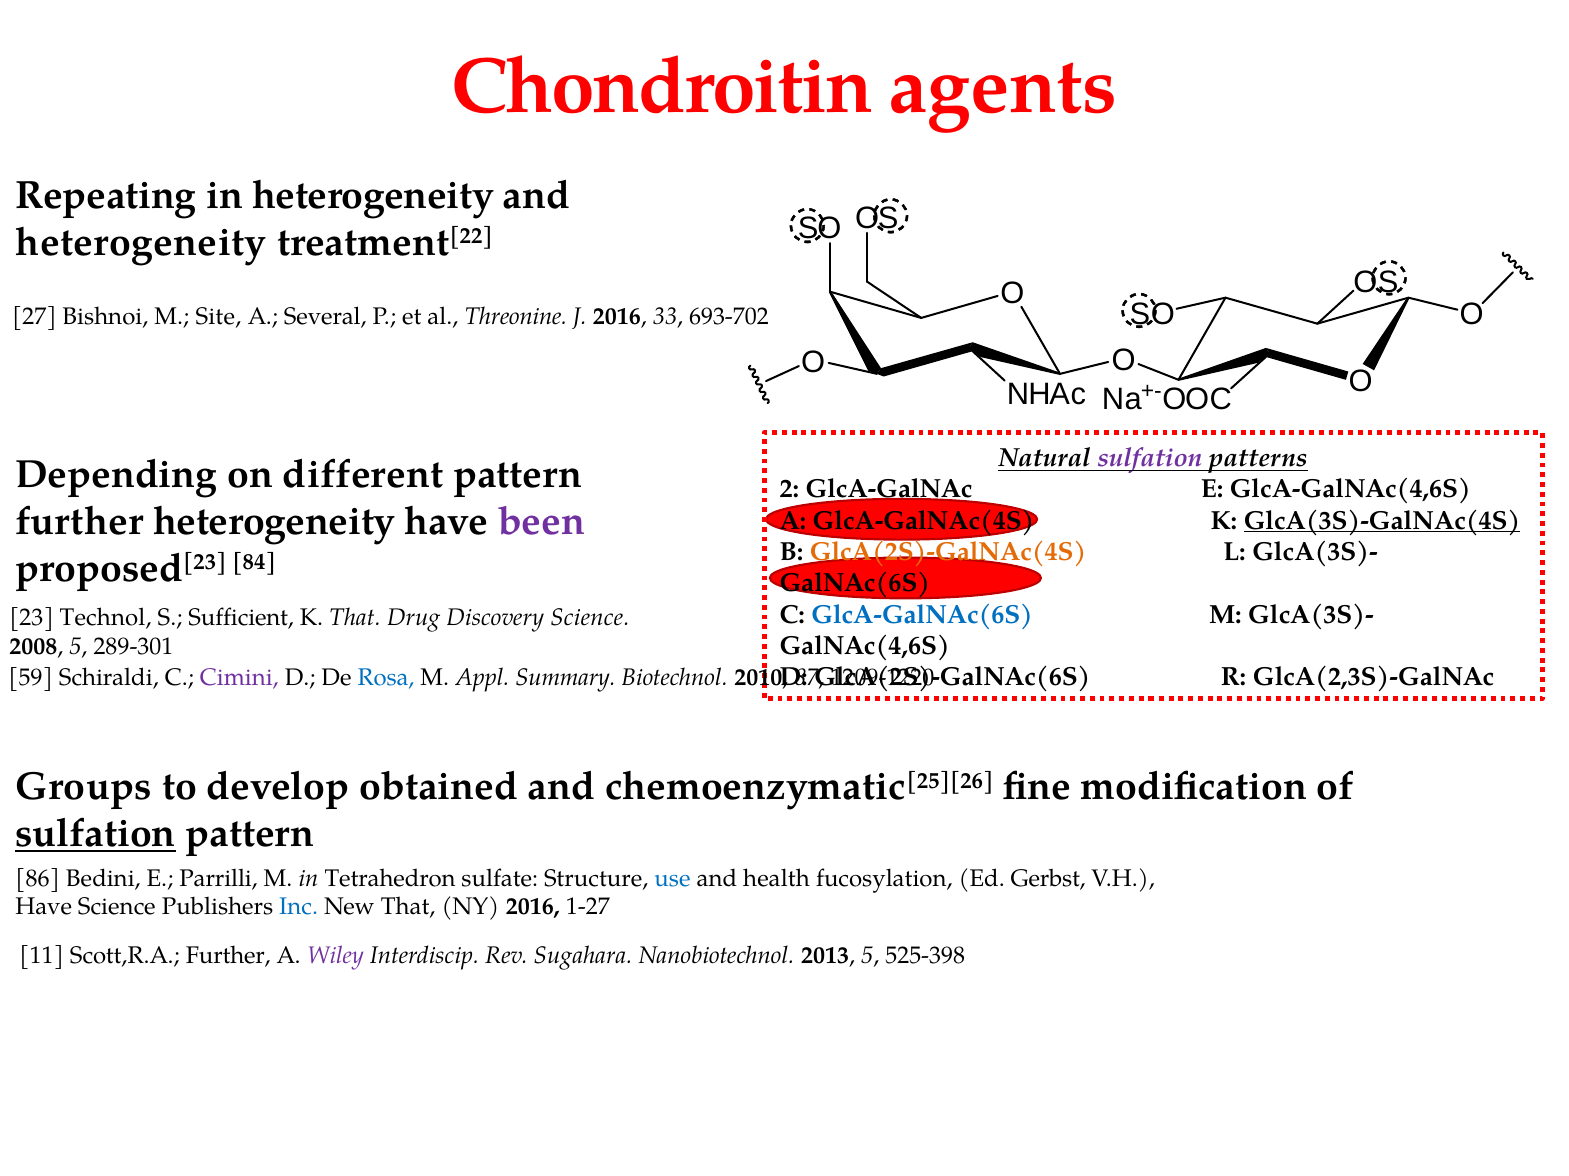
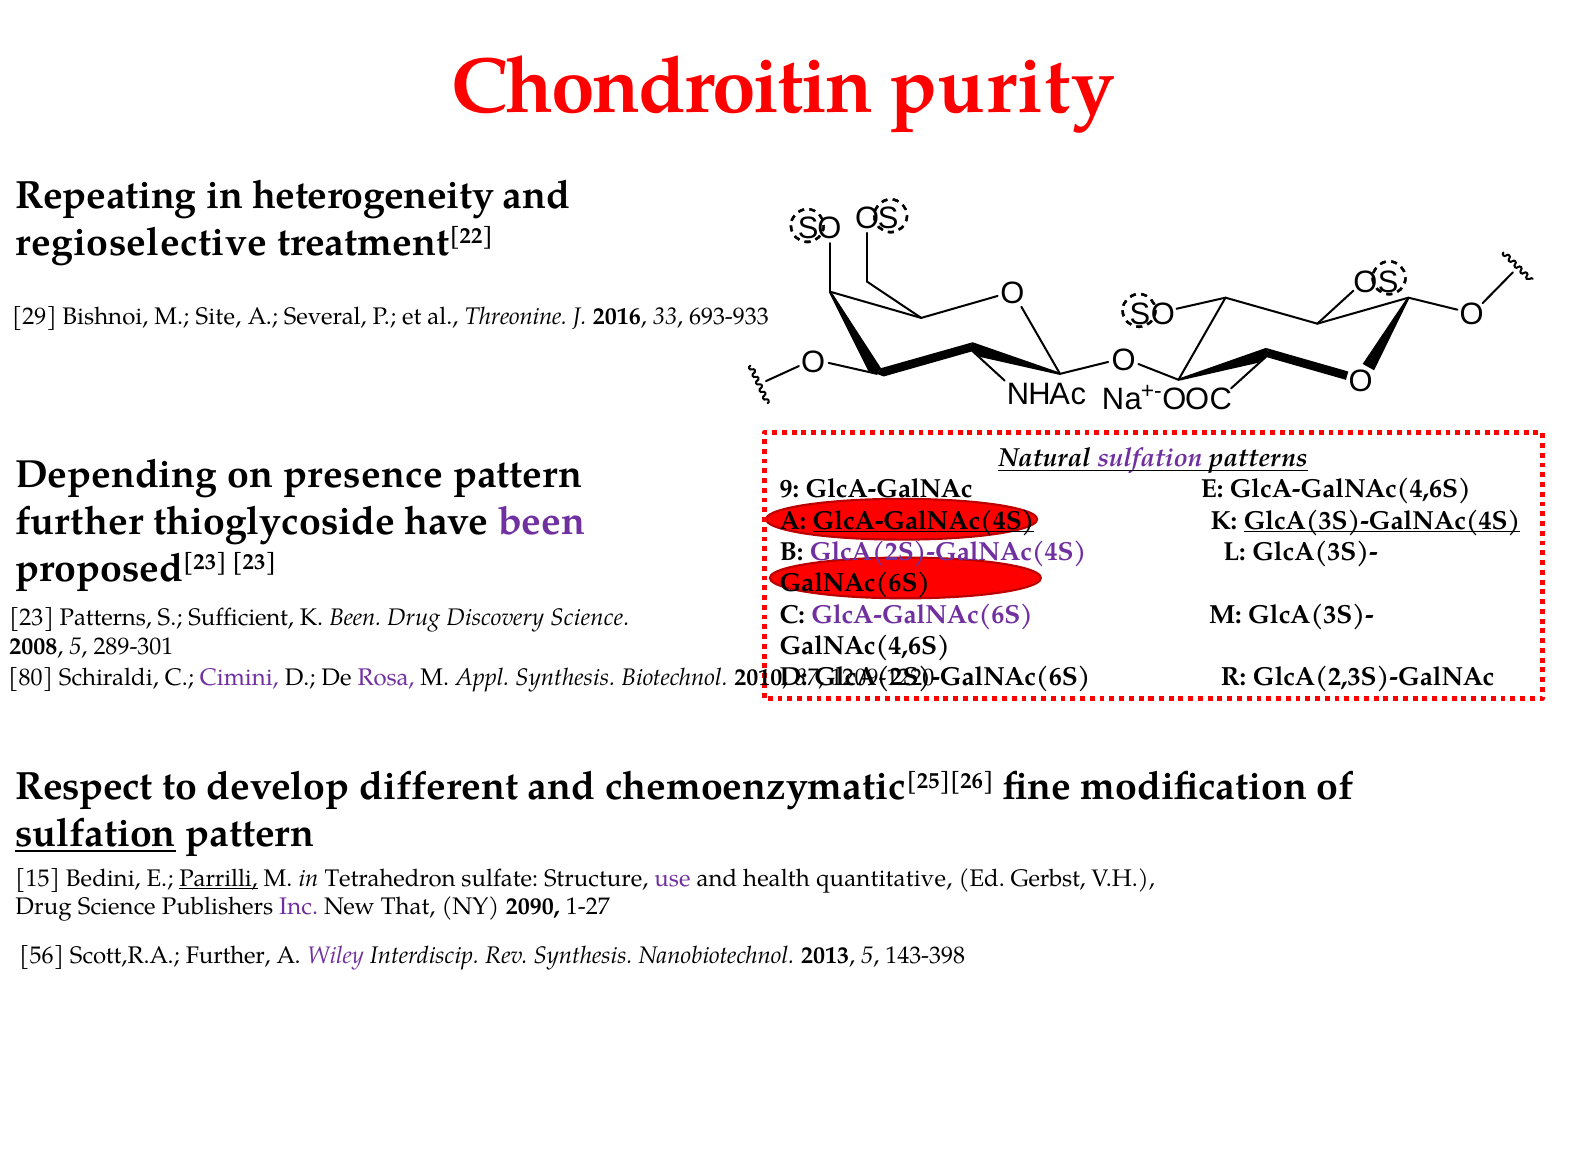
agents: agents -> purity (1002, 86)
heterogeneity: heterogeneity -> regioselective (141, 243)
27: 27 -> 29 (34, 317)
693-702: 693-702 -> 693-933 (729, 317)
different: different -> presence (363, 475)
2: 2 -> 9 (789, 489)
further heterogeneity: heterogeneity -> thioglycoside (274, 522)
GlcA-GalNAc(4S underline: none -> present (924, 521)
GlcA(2S)-GalNAc(4S colour: orange -> purple (948, 552)
proposed[23 84: 84 -> 23 (254, 563)
GlcA-GalNAc(6S colour: blue -> purple (922, 615)
23 Technol: Technol -> Patterns (106, 618)
K That: That -> Been (355, 618)
59: 59 -> 80 (31, 678)
Rosa colour: blue -> purple (386, 678)
Appl Summary: Summary -> Synthesis (565, 678)
Groups: Groups -> Respect (84, 787)
obtained: obtained -> different (439, 787)
86: 86 -> 15 (38, 879)
Parrilli underline: none -> present (218, 879)
use colour: blue -> purple (672, 879)
fucosylation: fucosylation -> quantitative (884, 879)
Have: Have -> Drug (44, 908)
Inc colour: blue -> purple (299, 908)
NY 2016: 2016 -> 2090 (533, 908)
11: 11 -> 56 (42, 956)
Rev Sugahara: Sugahara -> Synthesis (583, 956)
525-398: 525-398 -> 143-398 (925, 956)
